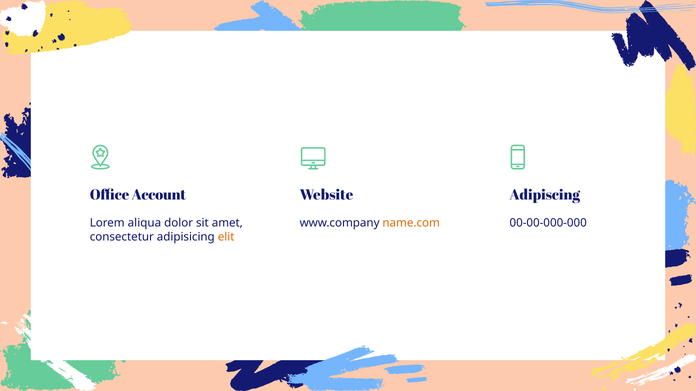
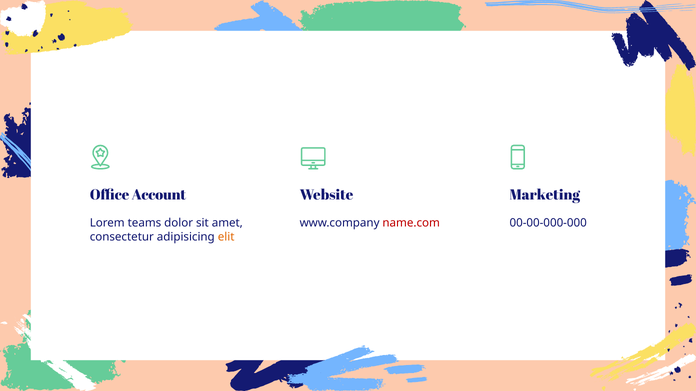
Adipiscing: Adipiscing -> Marketing (545, 195)
aliqua: aliqua -> teams (144, 223)
name.com colour: orange -> red (411, 223)
